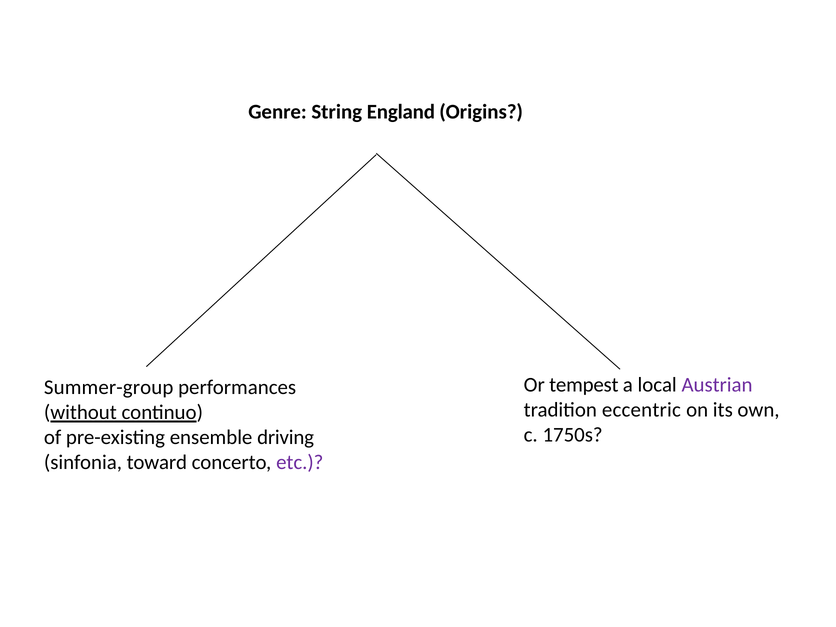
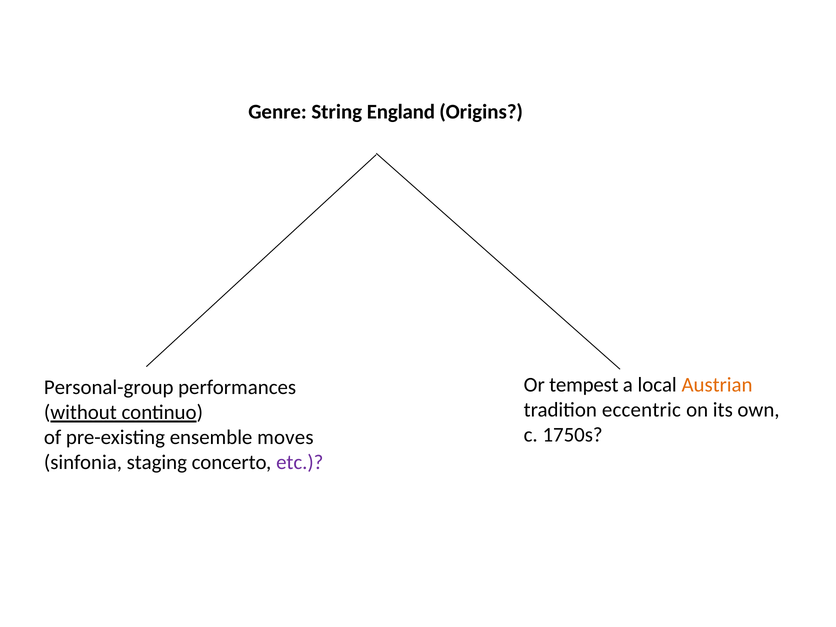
Austrian colour: purple -> orange (717, 385)
Summer-group: Summer-group -> Personal-group (109, 387)
driving: driving -> moves (285, 437)
toward: toward -> staging (157, 463)
